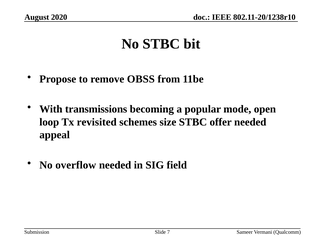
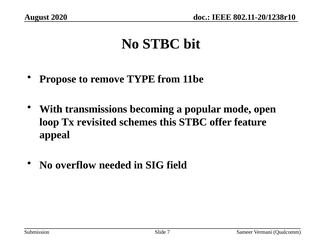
OBSS: OBSS -> TYPE (141, 79)
size: size -> this (168, 122)
offer needed: needed -> feature (250, 122)
